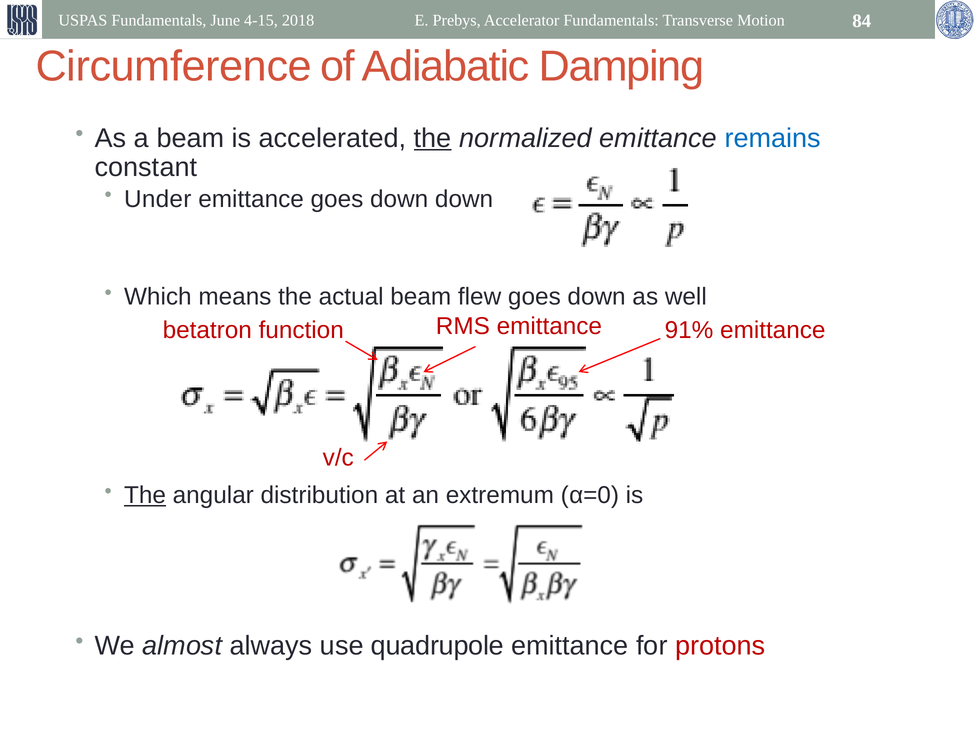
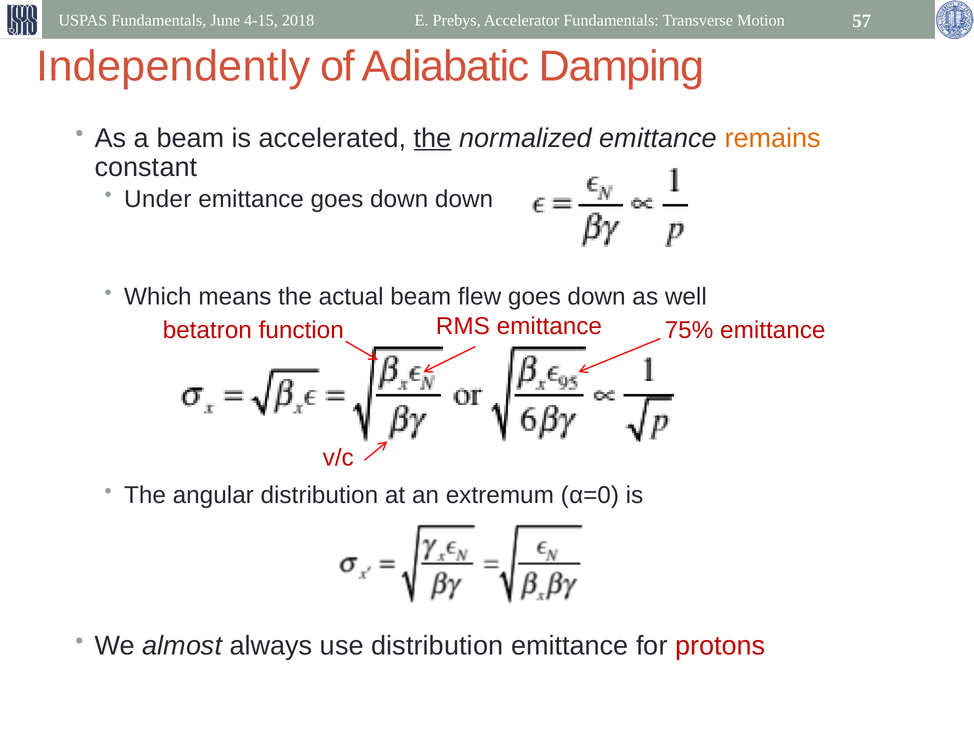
84: 84 -> 57 (862, 21)
Circumference: Circumference -> Independently (173, 66)
remains colour: blue -> orange (773, 138)
91%: 91% -> 75% (689, 331)
The underline: present -> none (145, 496)
use quadrupole: quadrupole -> distribution (437, 646)
